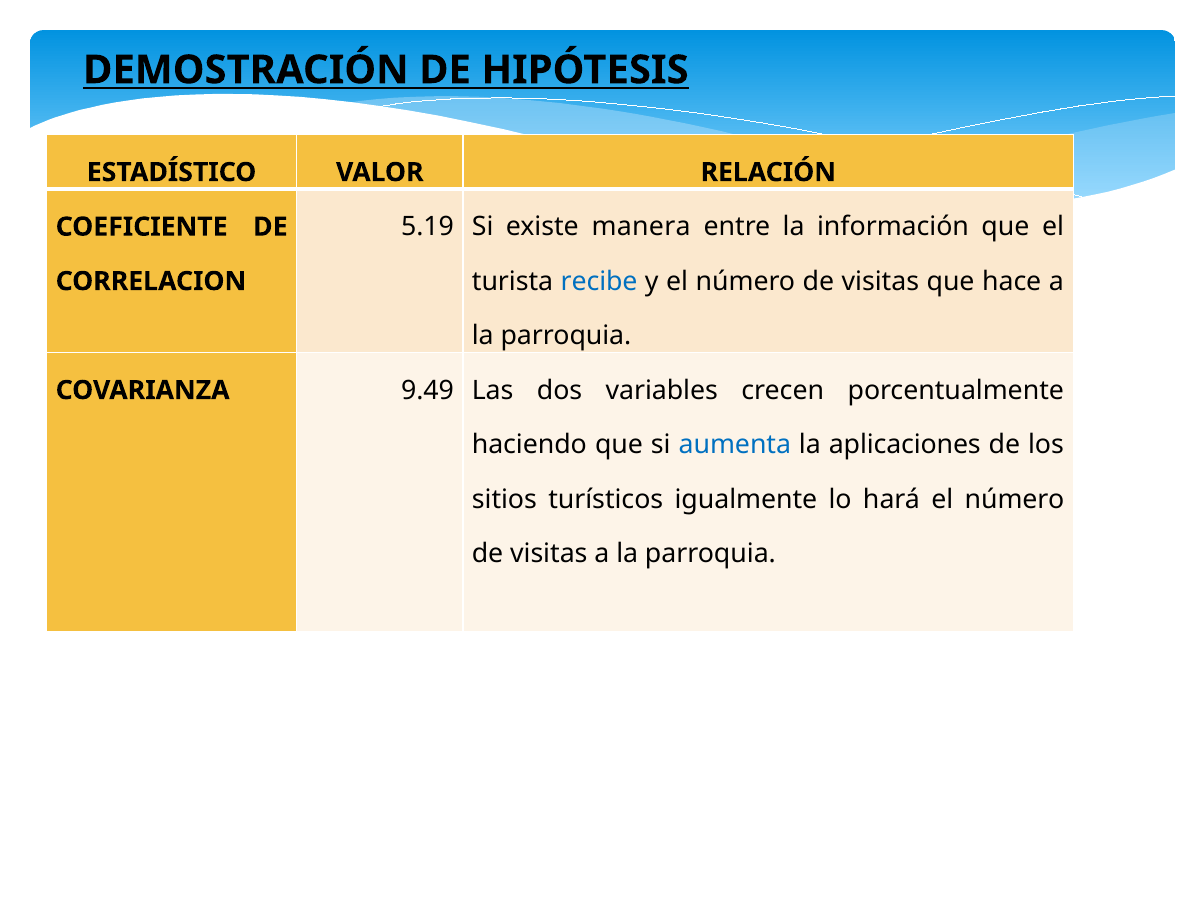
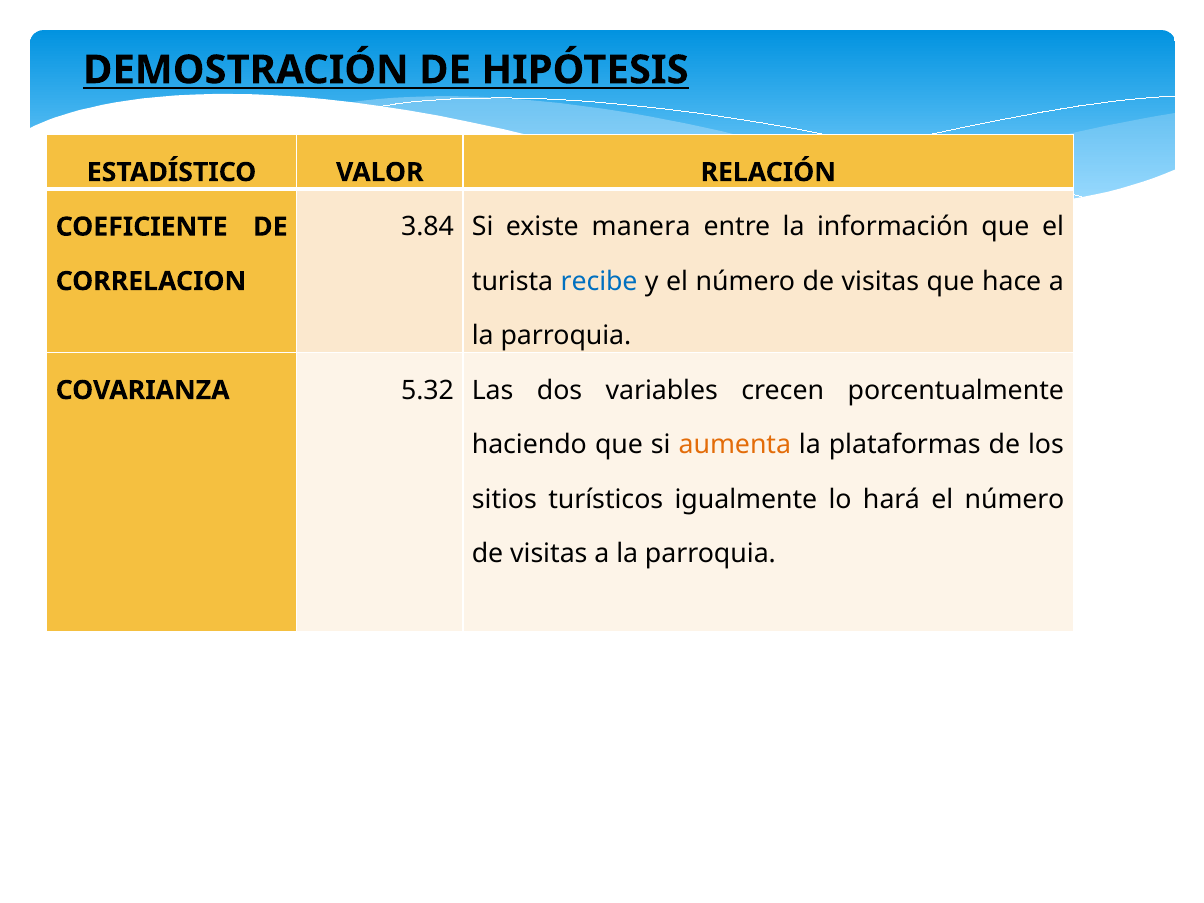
5.19: 5.19 -> 3.84 (428, 227)
9.49: 9.49 -> 5.32 (428, 390)
aumenta colour: blue -> orange (735, 445)
aplicaciones: aplicaciones -> plataformas (905, 445)
